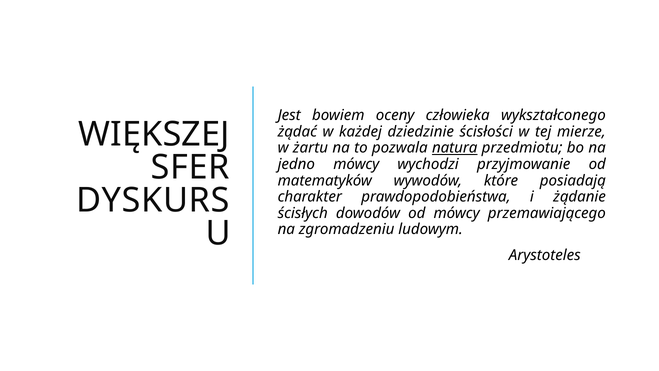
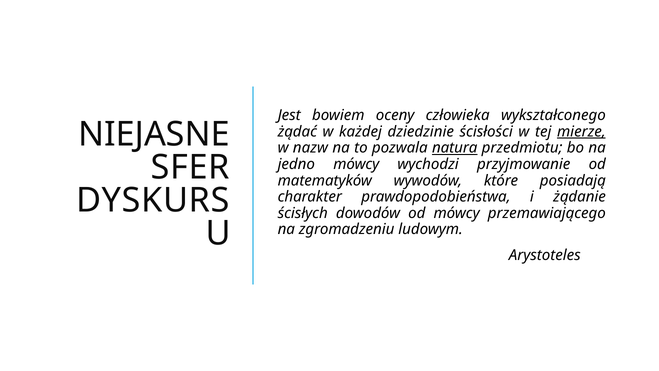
WIĘKSZEJ: WIĘKSZEJ -> NIEJASNE (154, 134)
mierze underline: none -> present (581, 132)
żartu: żartu -> nazw (310, 148)
